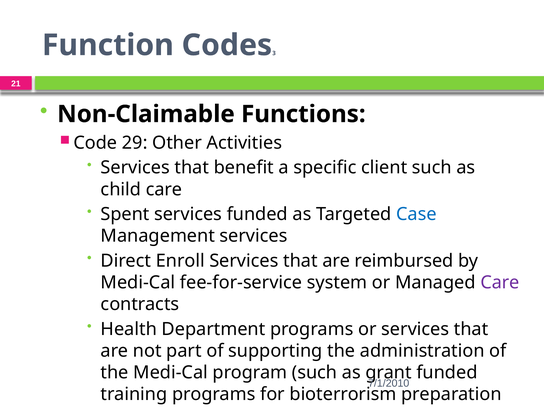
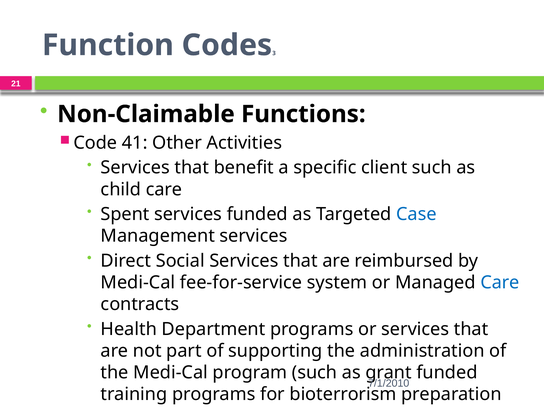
29: 29 -> 41 (135, 143)
Enroll: Enroll -> Social (180, 261)
Care colour: purple -> blue (500, 282)
